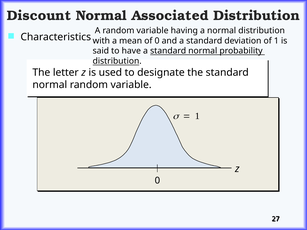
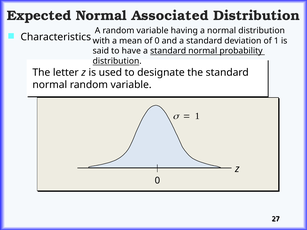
Discount: Discount -> Expected (39, 16)
